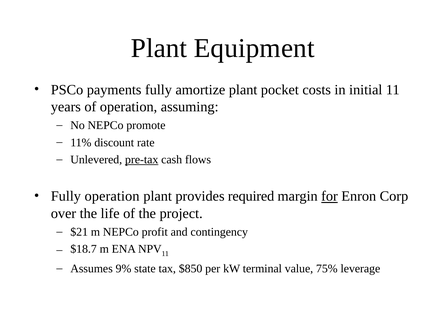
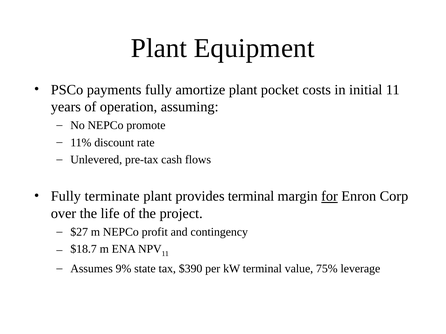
pre-tax underline: present -> none (142, 160)
Fully operation: operation -> terminate (112, 197)
provides required: required -> terminal (251, 197)
$21: $21 -> $27 (79, 232)
$850: $850 -> $390 (191, 269)
